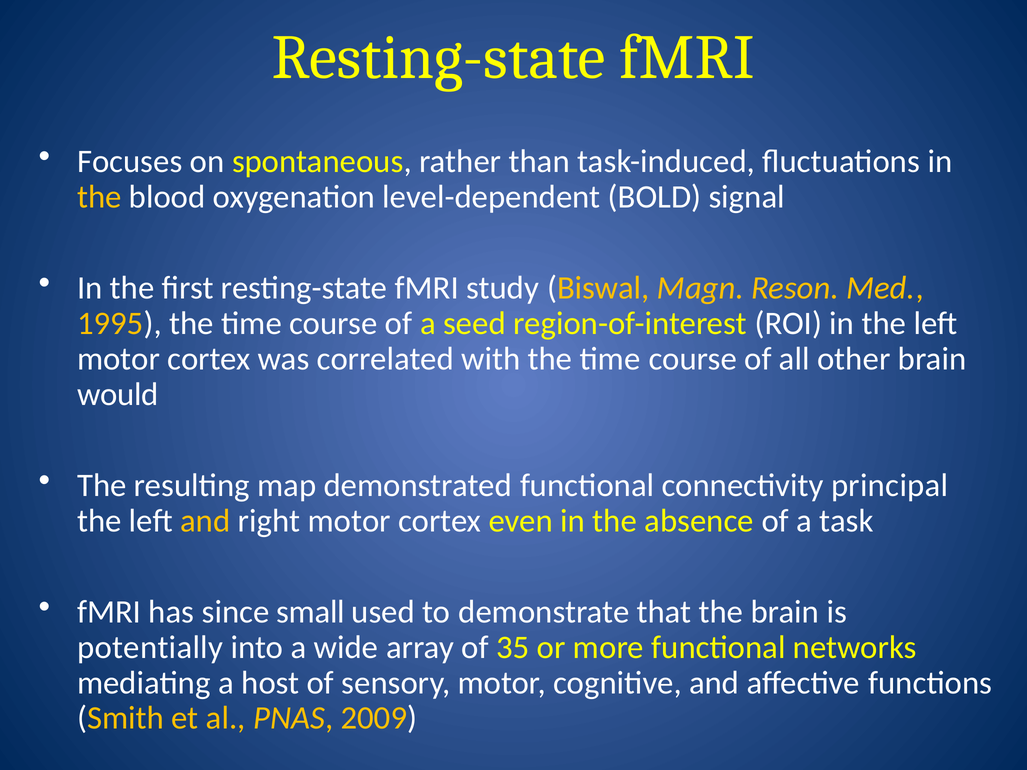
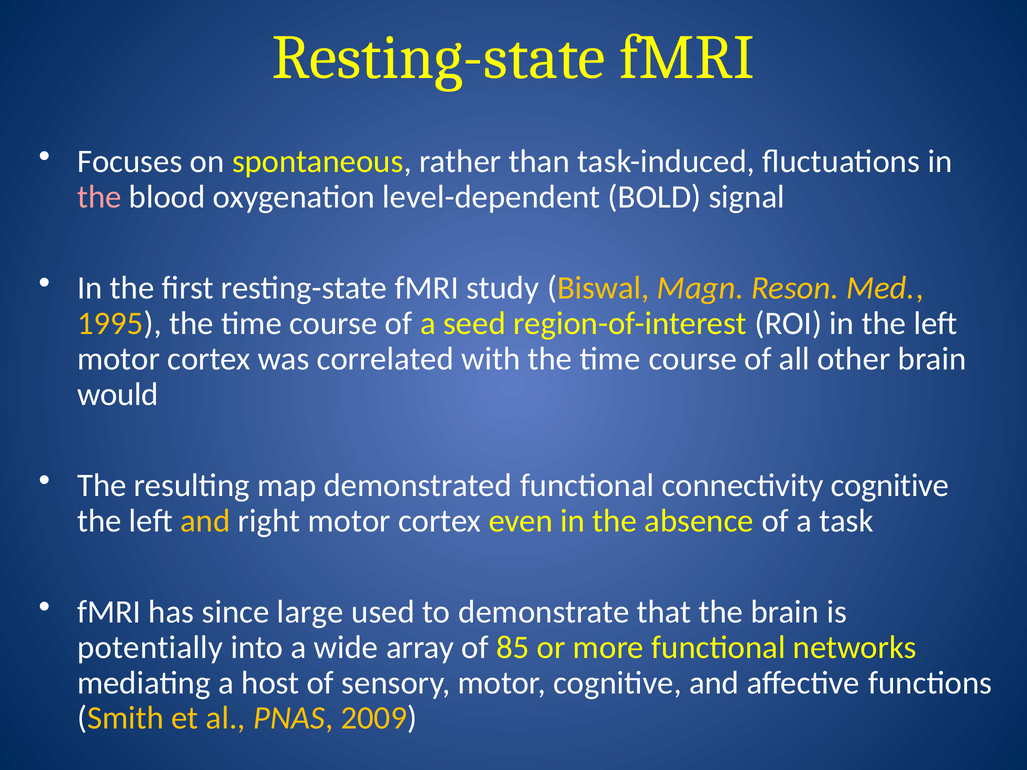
the colour: yellow -> pink (99, 197)
connectivity principal: principal -> cognitive (890, 486)
small: small -> large (310, 612)
35: 35 -> 85 (513, 648)
